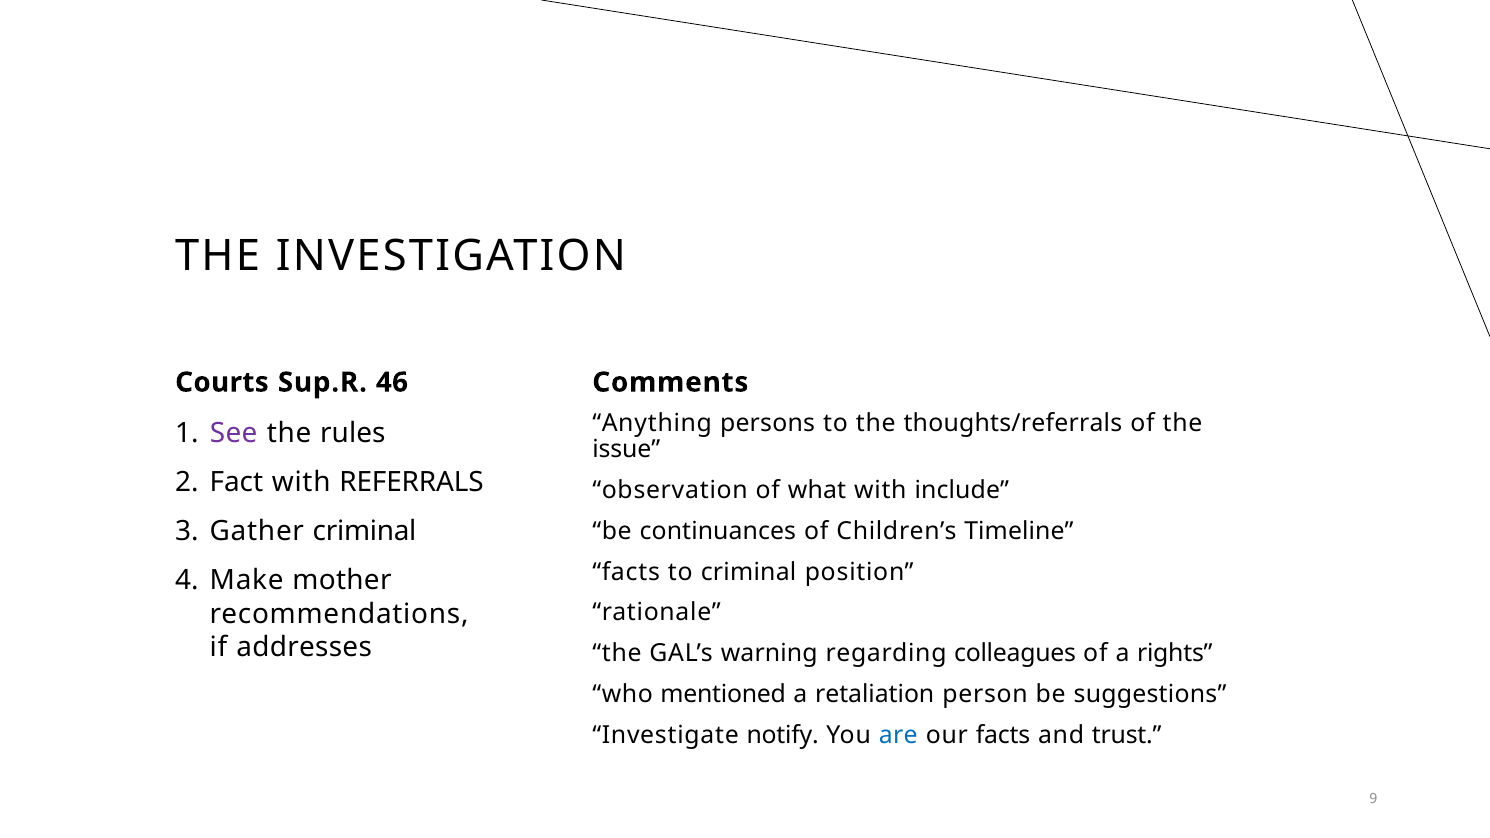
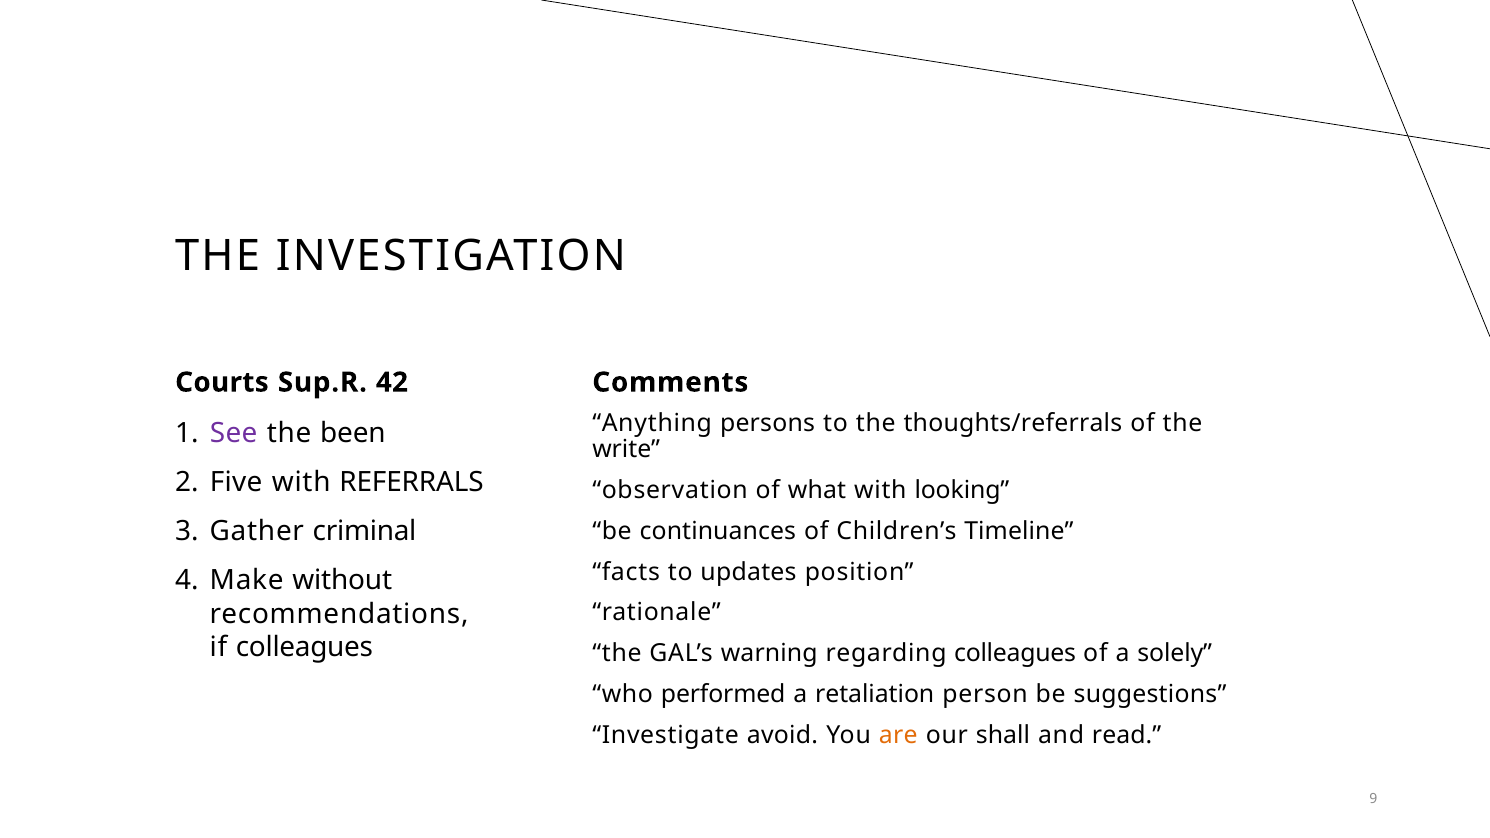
46: 46 -> 42 (392, 382)
rules: rules -> been (353, 433)
issue: issue -> write (626, 450)
Fact: Fact -> Five (236, 482)
include: include -> looking (962, 491)
to criminal: criminal -> updates (749, 572)
mother: mother -> without (342, 580)
if addresses: addresses -> colleagues (304, 647)
rights: rights -> solely (1175, 653)
mentioned: mentioned -> performed (723, 694)
notify: notify -> avoid (782, 735)
are colour: blue -> orange (898, 735)
our facts: facts -> shall (1003, 735)
trust: trust -> read (1127, 735)
